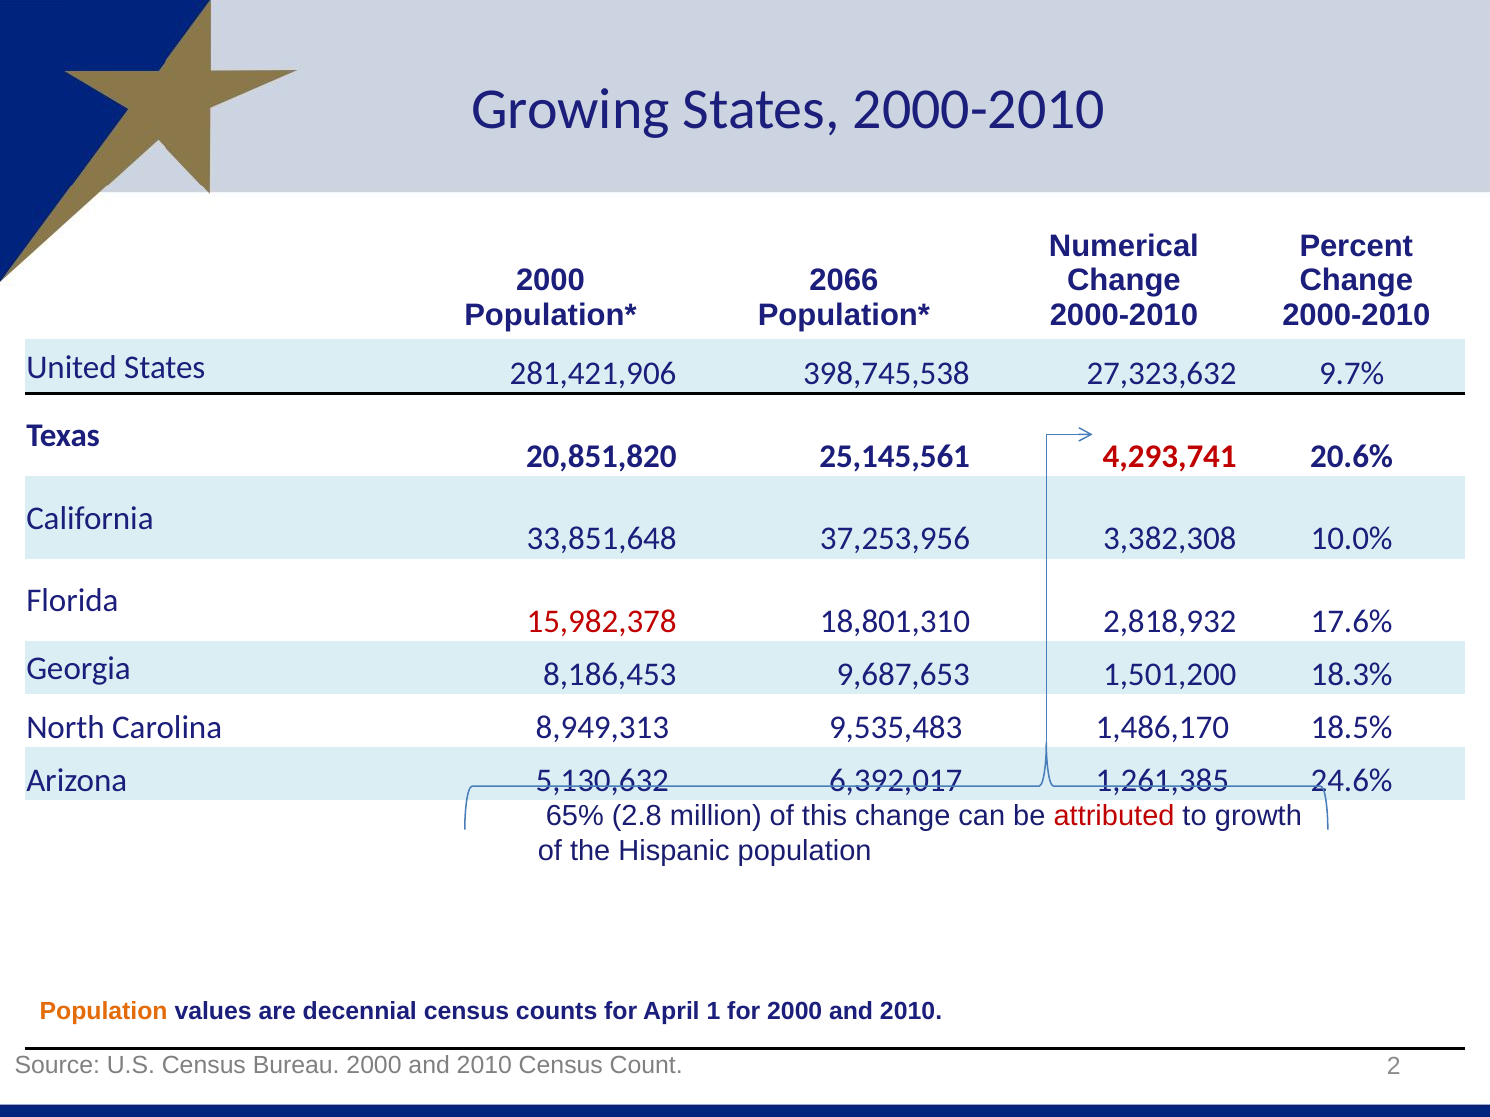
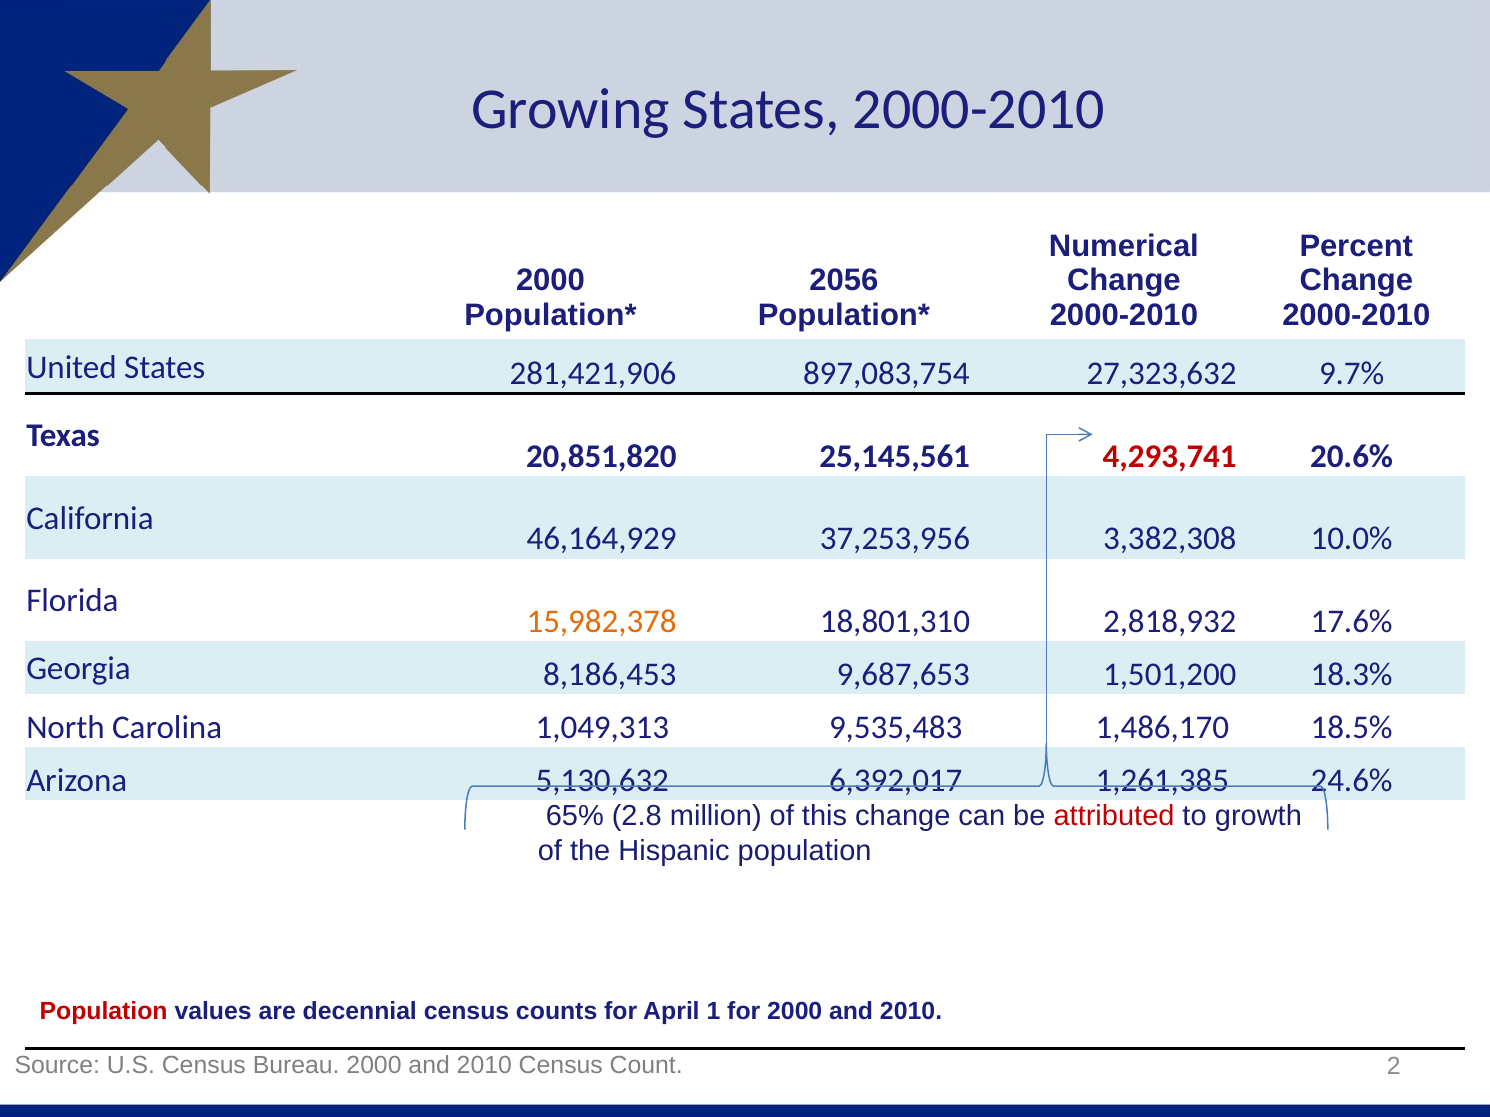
2066: 2066 -> 2056 (844, 281)
398,745,538: 398,745,538 -> 897,083,754 (886, 374)
33,851,648: 33,851,648 -> 46,164,929 (602, 539)
15,982,378 colour: red -> orange (602, 622)
8,949,313: 8,949,313 -> 1,049,313 (602, 728)
Population colour: orange -> red (104, 1012)
